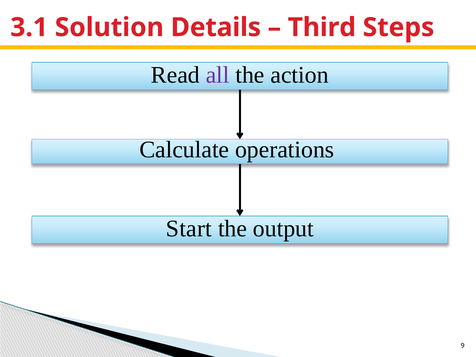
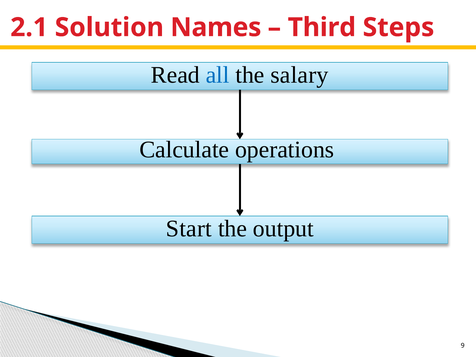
3.1: 3.1 -> 2.1 (29, 27)
Details: Details -> Names (216, 27)
all colour: purple -> blue (218, 75)
action: action -> salary (299, 75)
